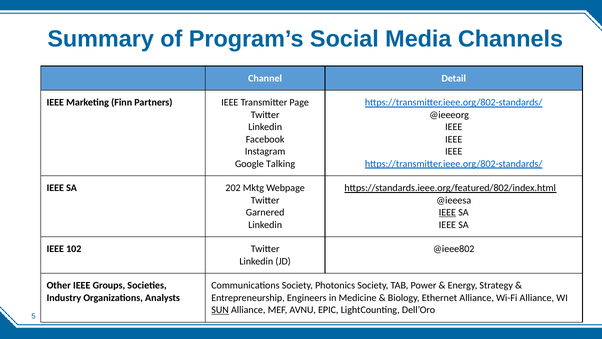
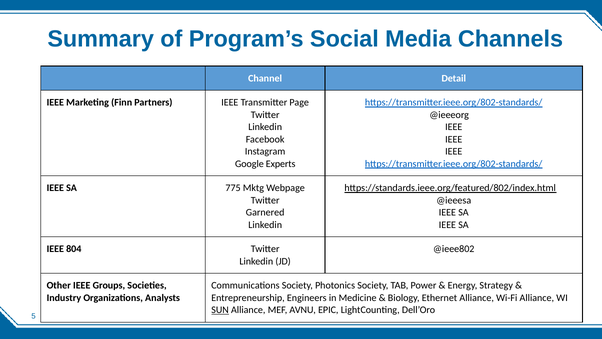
Talking: Talking -> Experts (281, 164)
202: 202 -> 775 (233, 188)
IEEE underline: present -> none (447, 212)
102: 102 -> 804 (74, 249)
